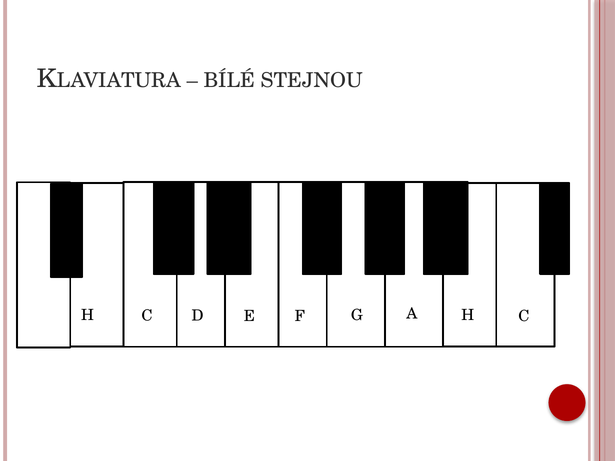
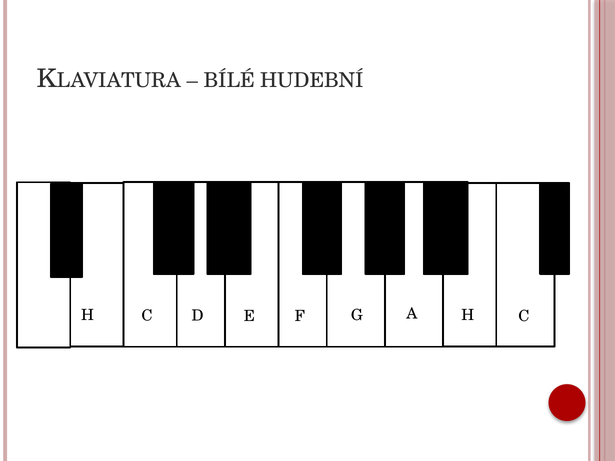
STEJNOU: STEJNOU -> HUDEBNÍ (312, 80)
